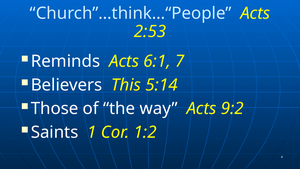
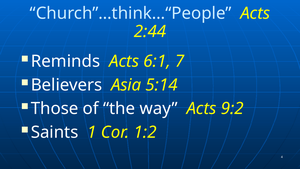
2:53: 2:53 -> 2:44 (150, 32)
This: This -> Asia (126, 85)
